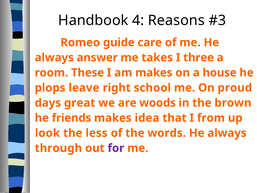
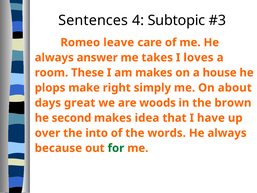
Handbook: Handbook -> Sentences (93, 20)
Reasons: Reasons -> Subtopic (176, 20)
guide: guide -> leave (119, 42)
three: three -> loves (198, 58)
leave: leave -> make (84, 88)
school: school -> simply (152, 88)
proud: proud -> about (235, 88)
friends: friends -> second (72, 118)
from: from -> have (211, 118)
look: look -> over (47, 133)
less: less -> into (97, 133)
through: through -> because (58, 148)
for colour: purple -> green (116, 148)
